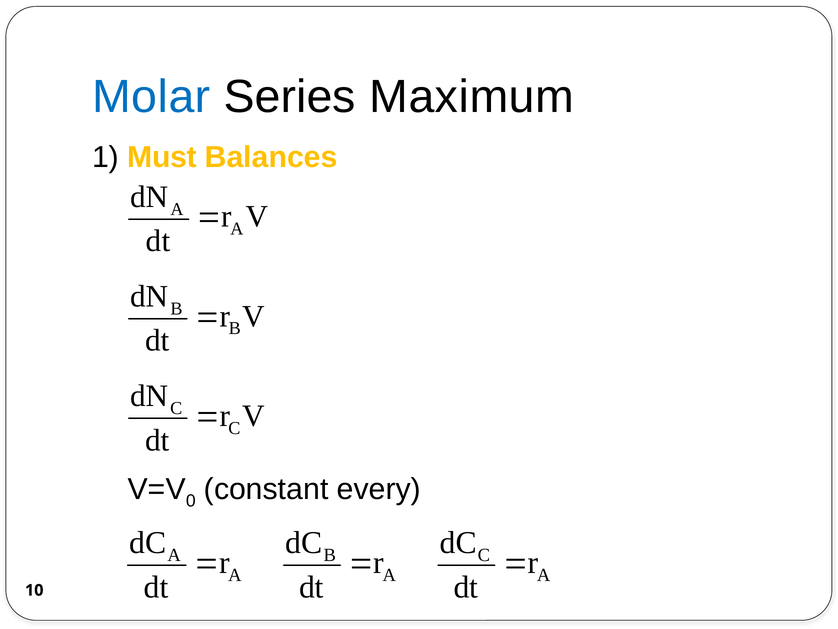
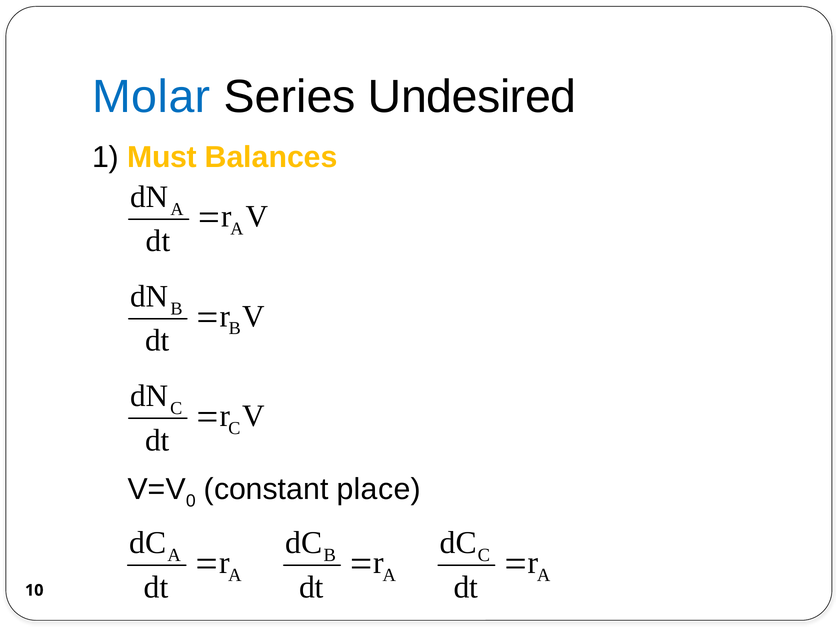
Maximum: Maximum -> Undesired (472, 97)
every: every -> place (379, 489)
